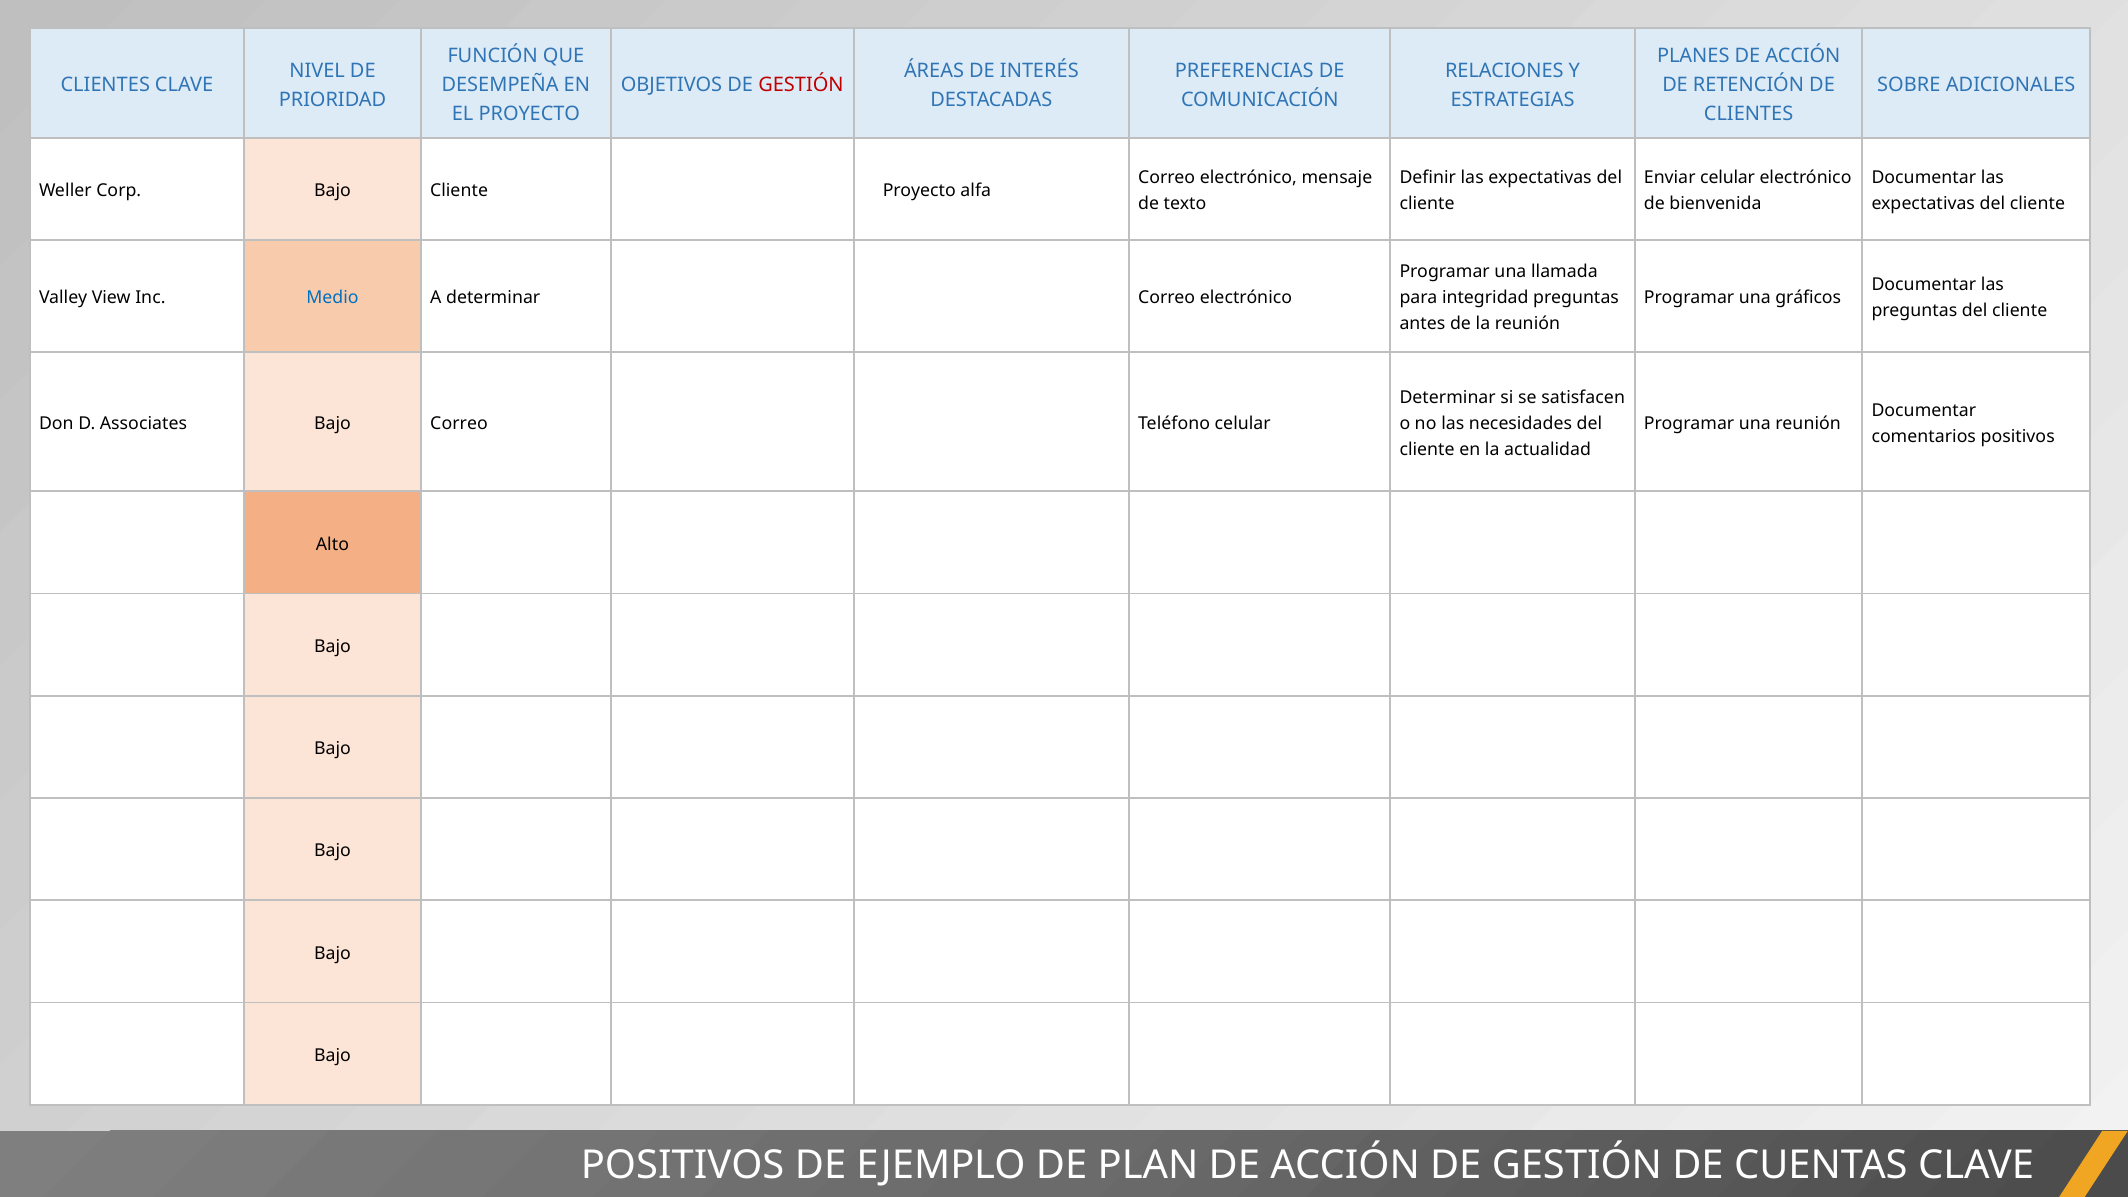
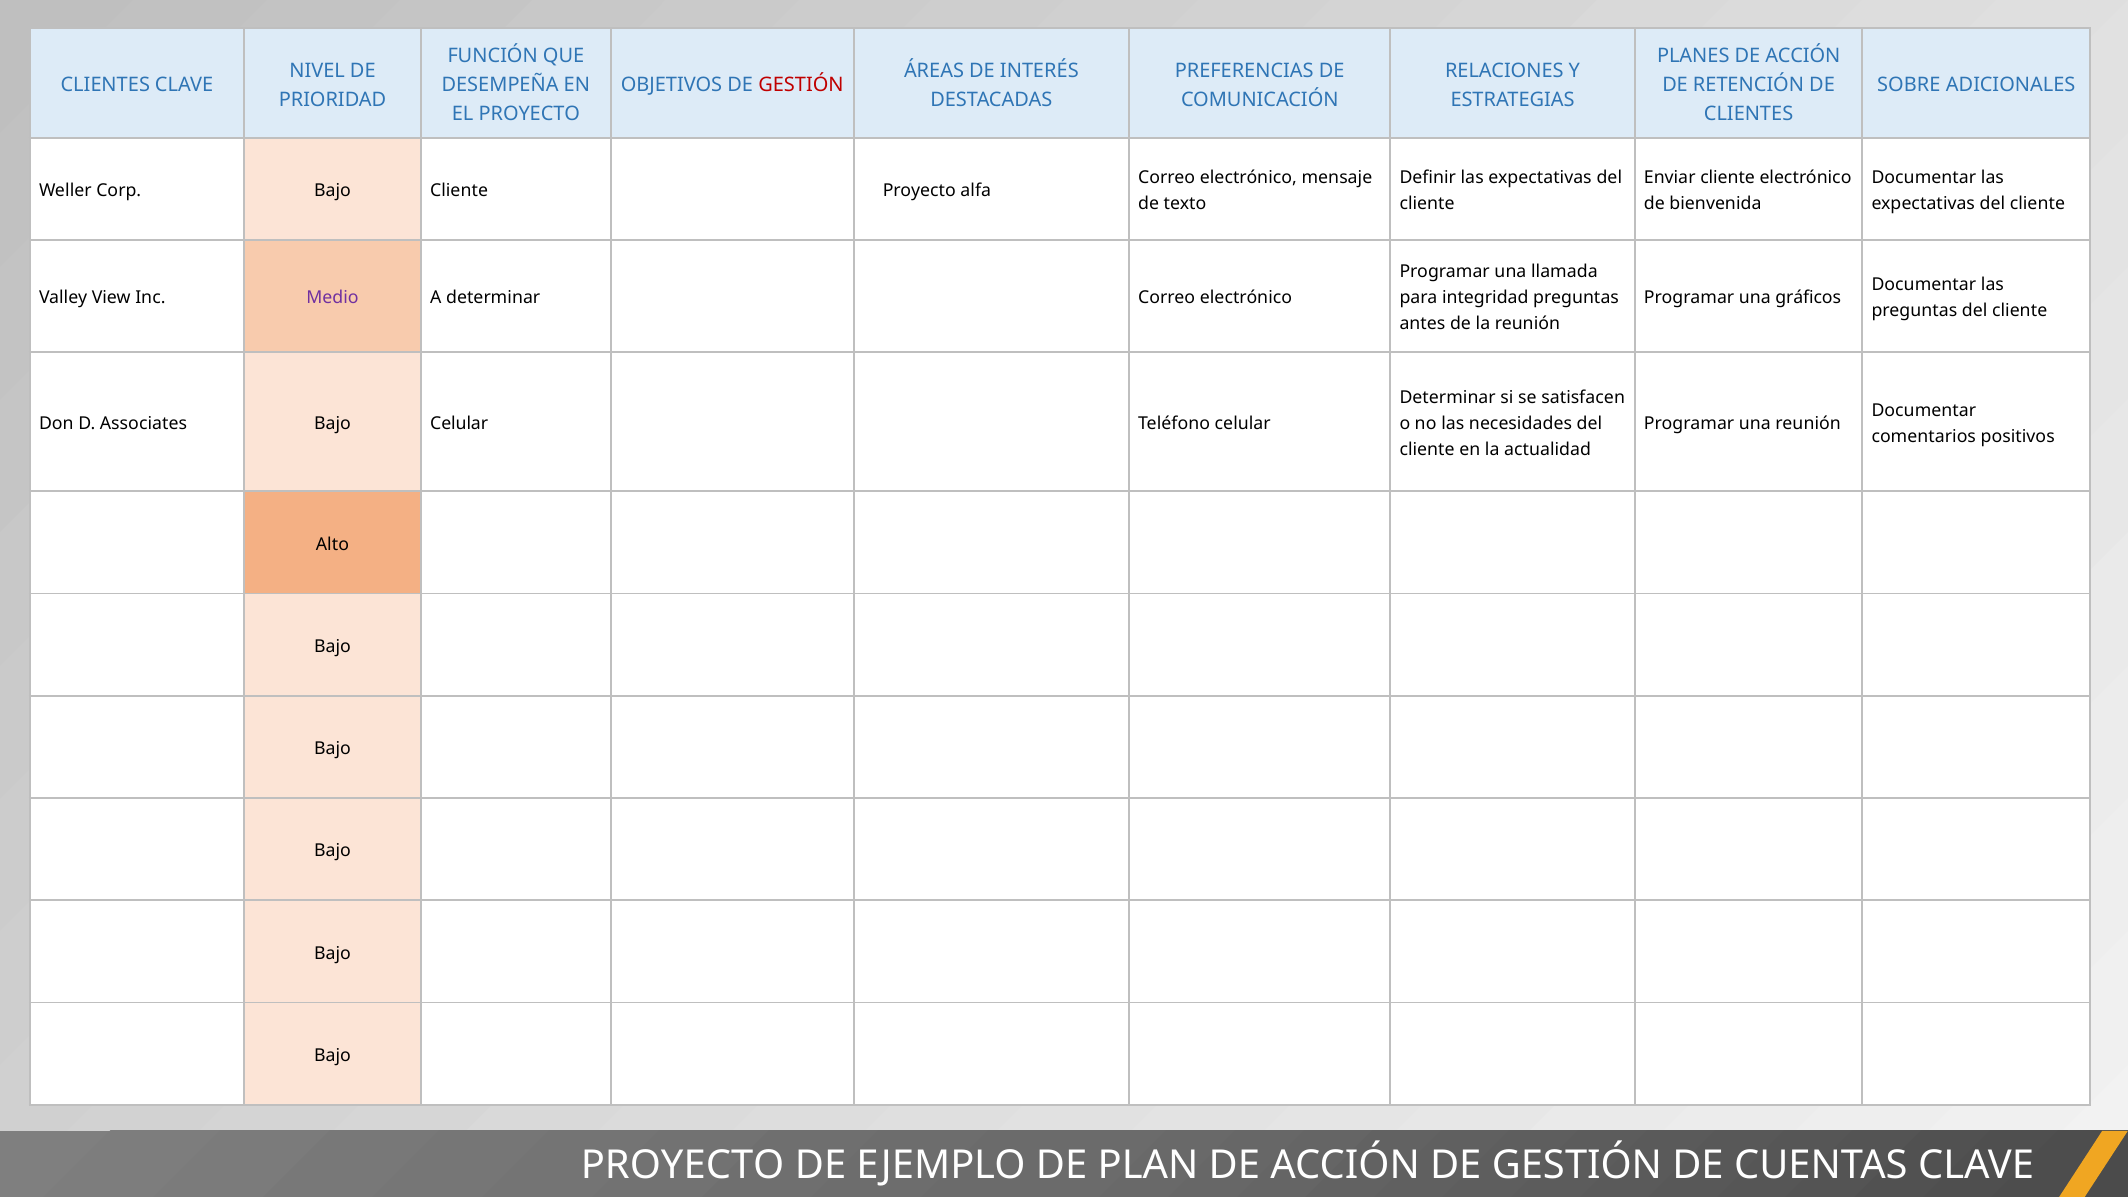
Enviar celular: celular -> cliente (1728, 178)
Medio colour: blue -> purple (333, 298)
Bajo Correo: Correo -> Celular (459, 423)
POSITIVOS: POSITIVOS -> PROYECTO (683, 1165)
